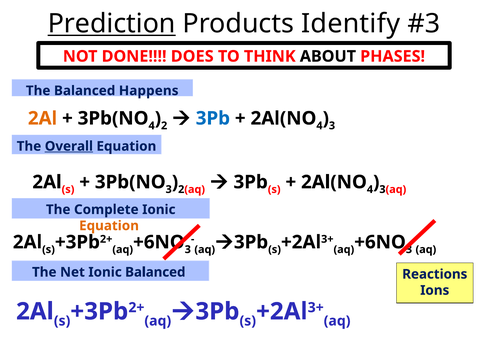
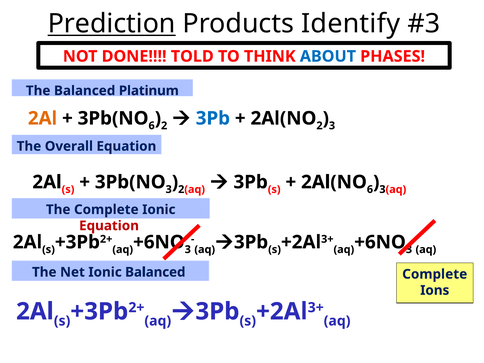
DOES: DOES -> TOLD (192, 56)
ABOUT colour: black -> blue (328, 56)
Happens: Happens -> Platinum (149, 91)
4: 4 -> 6 (152, 126)
4: 4 -> 2 (320, 126)
Overall underline: present -> none (69, 146)
4: 4 -> 6 (370, 189)
Equation colour: orange -> red (109, 226)
Reactions: Reactions -> Complete (435, 274)
